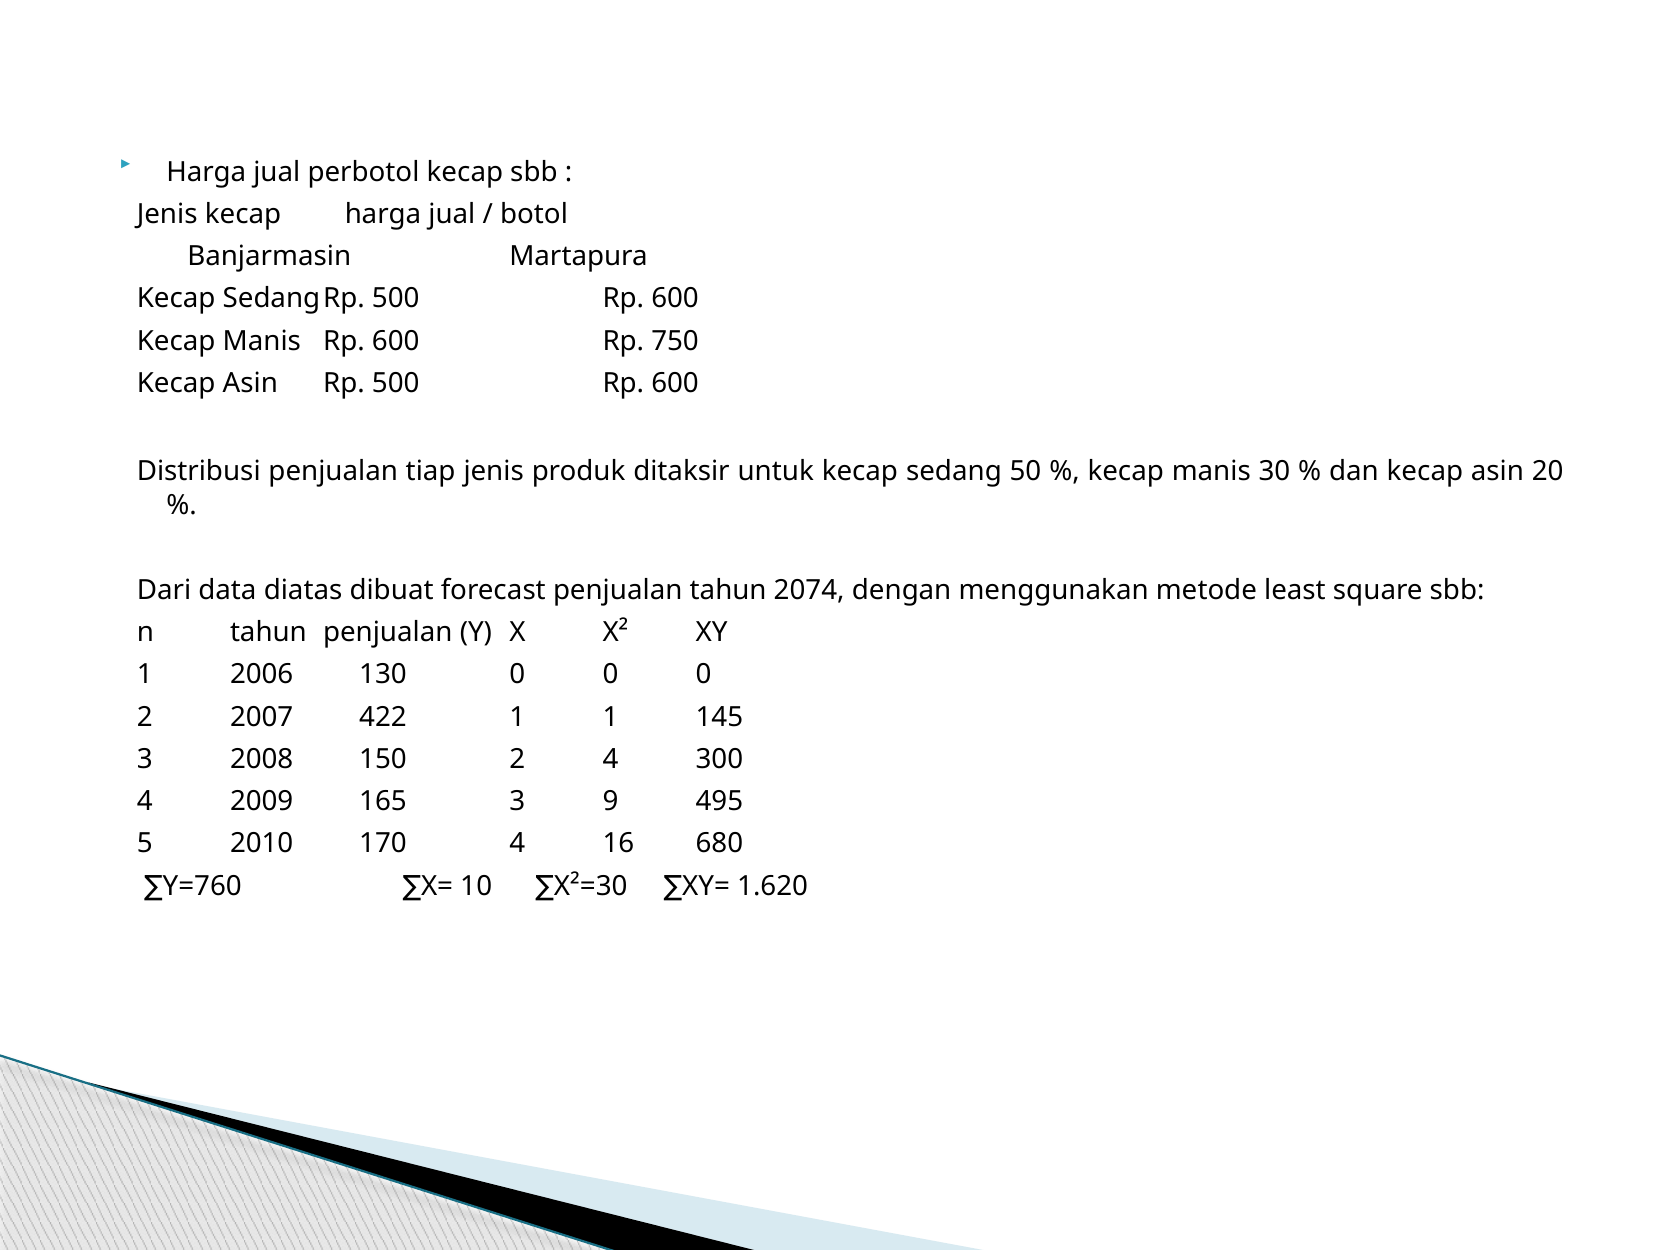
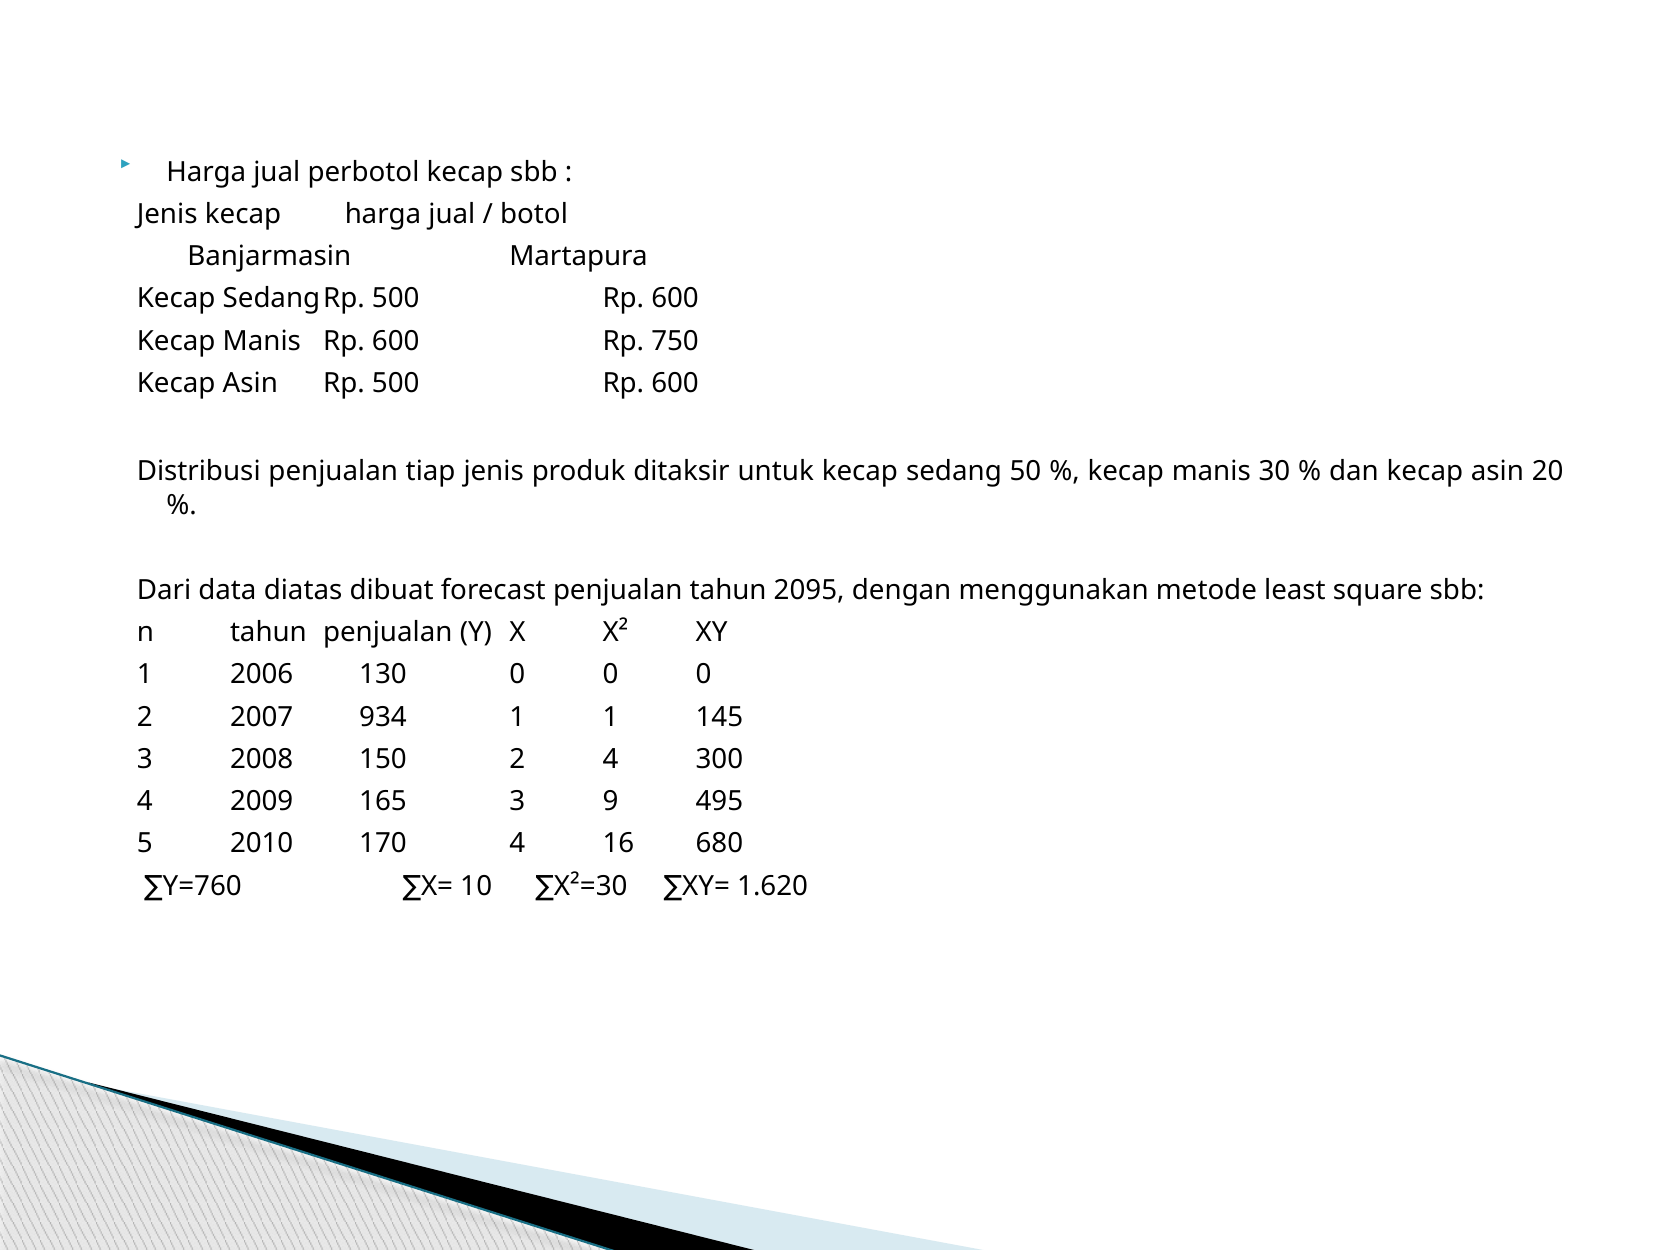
2074: 2074 -> 2095 (809, 590)
422: 422 -> 934 (383, 717)
